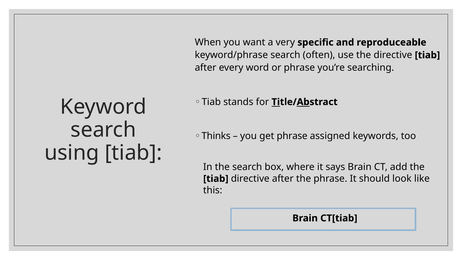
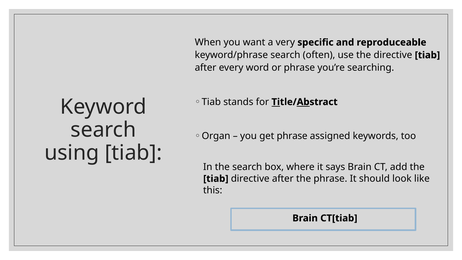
Thinks: Thinks -> Organ (216, 136)
